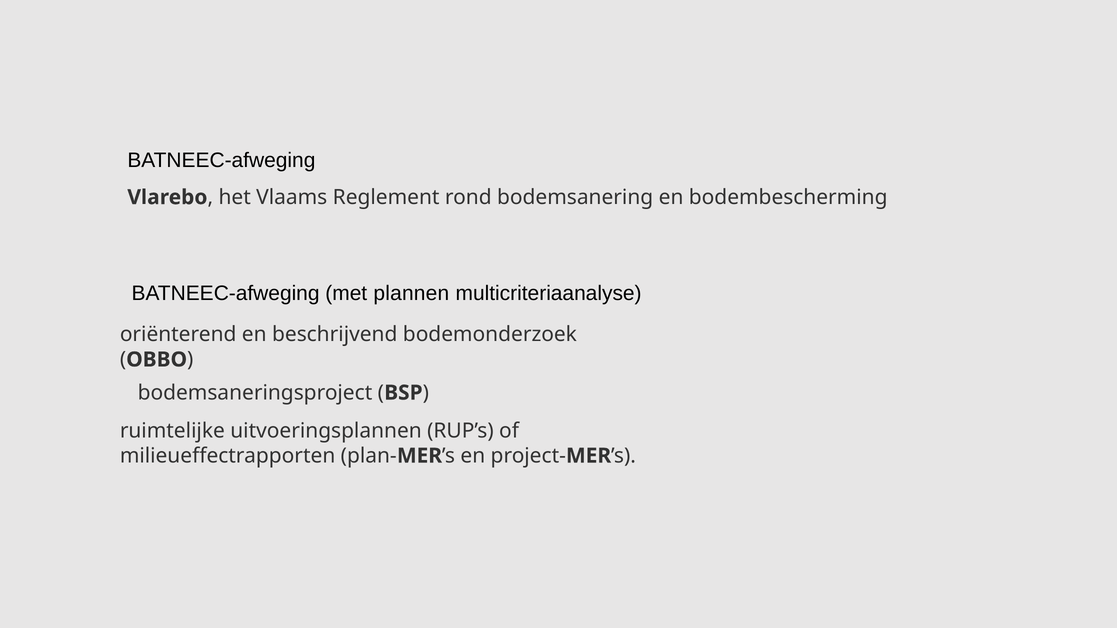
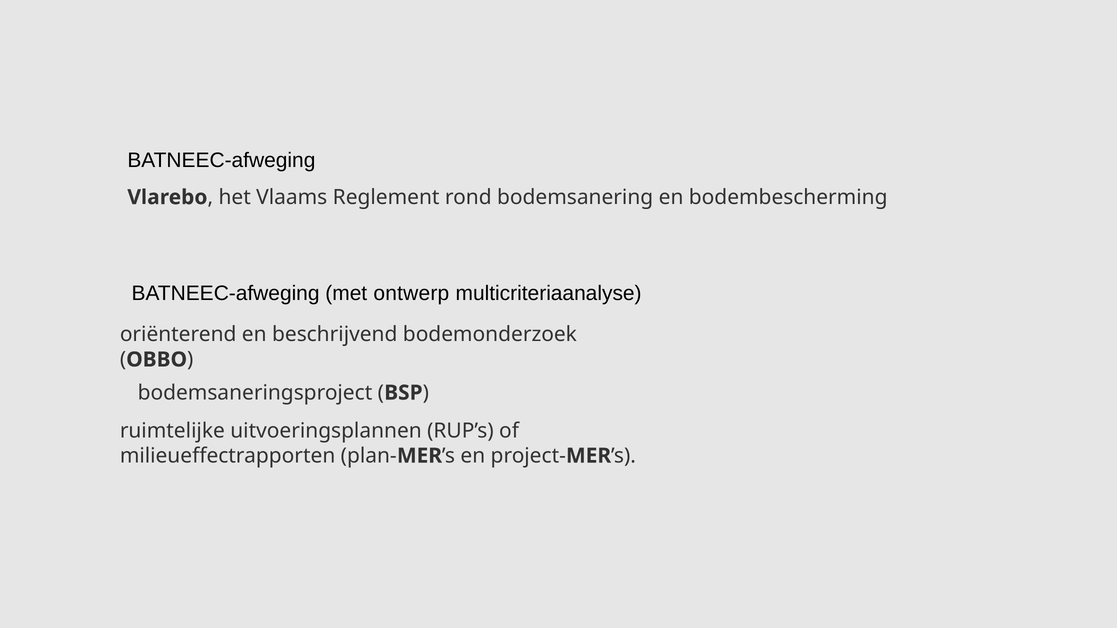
plannen: plannen -> ontwerp (411, 294)
